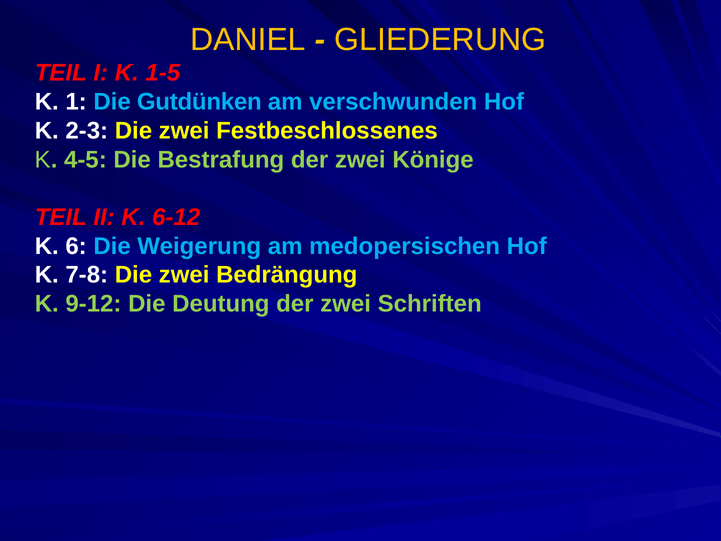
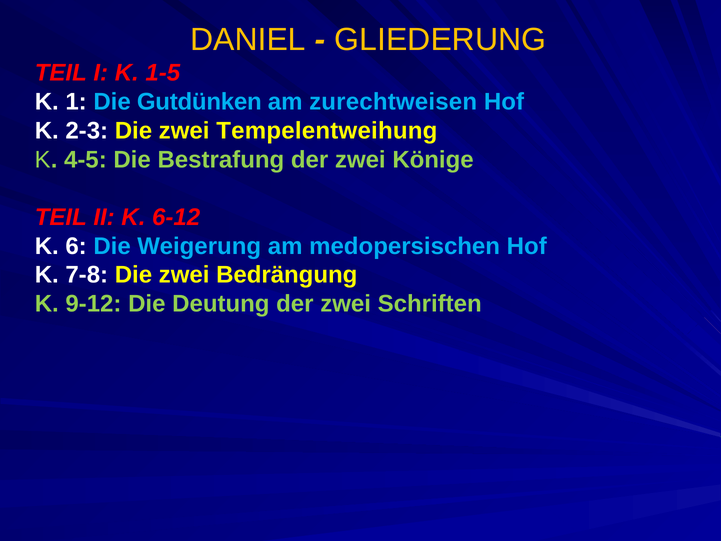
verschwunden: verschwunden -> zurechtweisen (393, 102)
Festbeschlossenes: Festbeschlossenes -> Tempelentweihung (327, 131)
